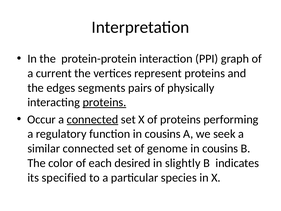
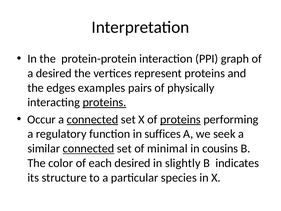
a current: current -> desired (54, 73)
segments: segments -> examples (102, 88)
proteins underline: none -> present (180, 119)
function in cousins: cousins -> suffices (163, 134)
connected underline: none -> present (89, 148)
genome: genome -> minimal (167, 148)
specified: specified -> structure (64, 177)
